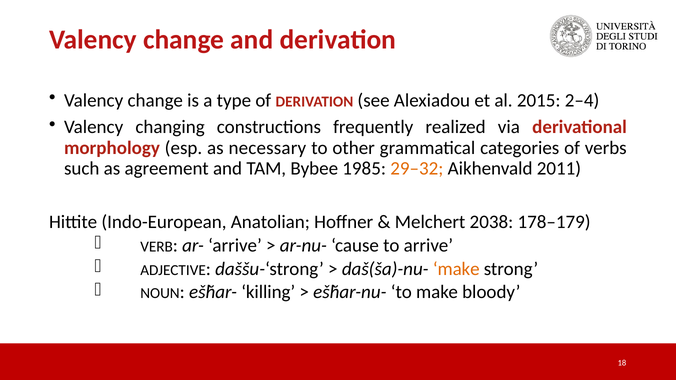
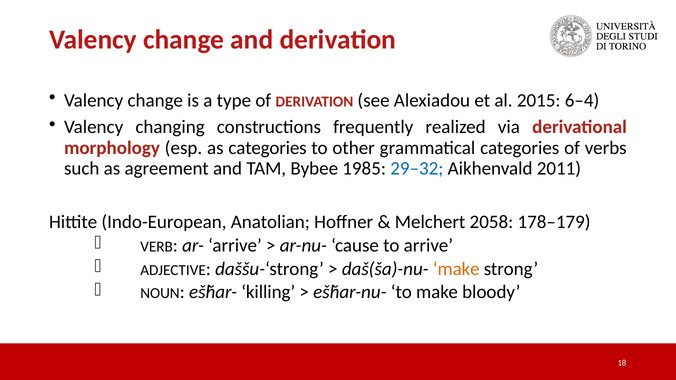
2–4: 2–4 -> 6–4 (582, 100)
as necessary: necessary -> categories (268, 148)
29–32 colour: orange -> blue (417, 168)
2038: 2038 -> 2058 (491, 222)
